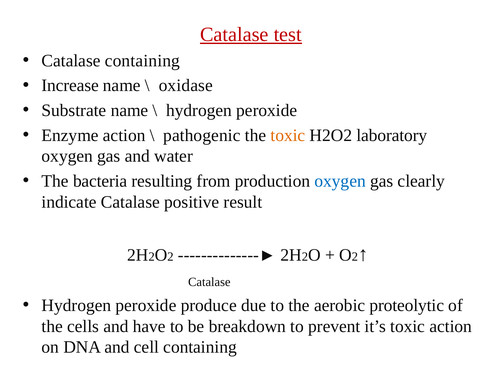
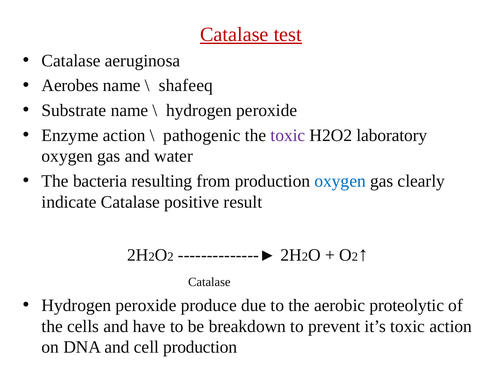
Catalase containing: containing -> aeruginosa (143, 61)
Increase: Increase -> Aerobes (70, 85)
oxidase: oxidase -> shafeeq (186, 85)
toxic colour: orange -> purple (288, 135)
cell containing: containing -> production (200, 347)
